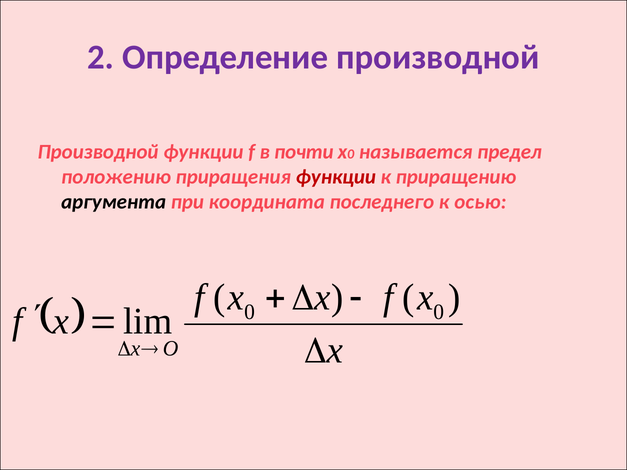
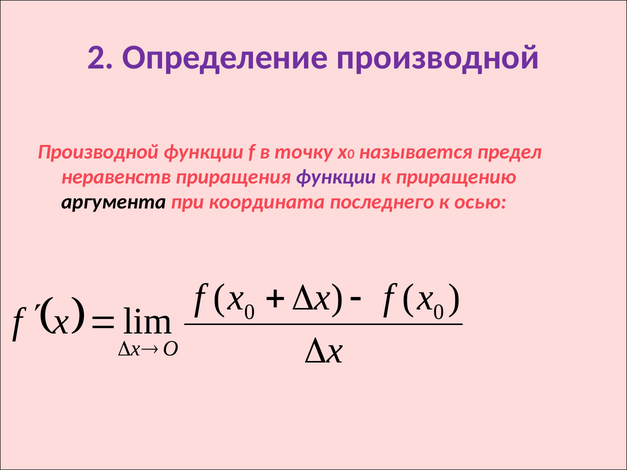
почти: почти -> точку (304, 152)
положению: положению -> неравенств (116, 177)
функции colour: red -> purple (336, 177)
